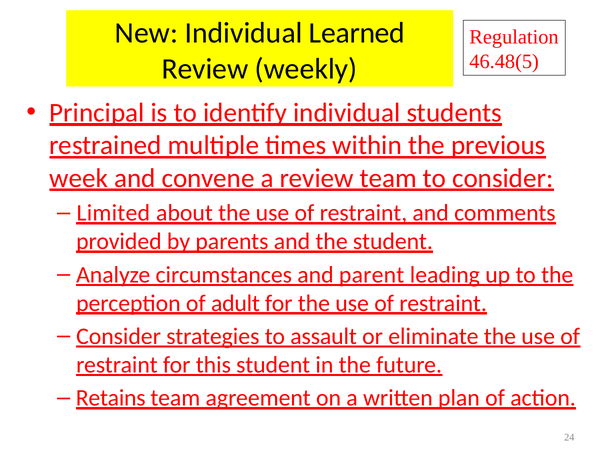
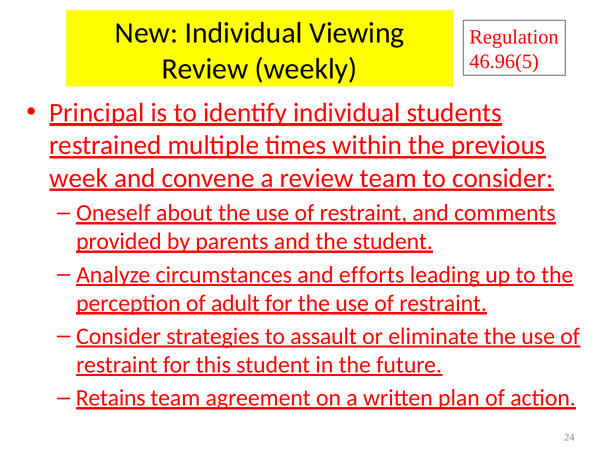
Learned: Learned -> Viewing (357, 33)
46.48(5: 46.48(5 -> 46.96(5 (504, 61)
Limited: Limited -> Oneself (113, 213)
parent: parent -> efforts (372, 275)
